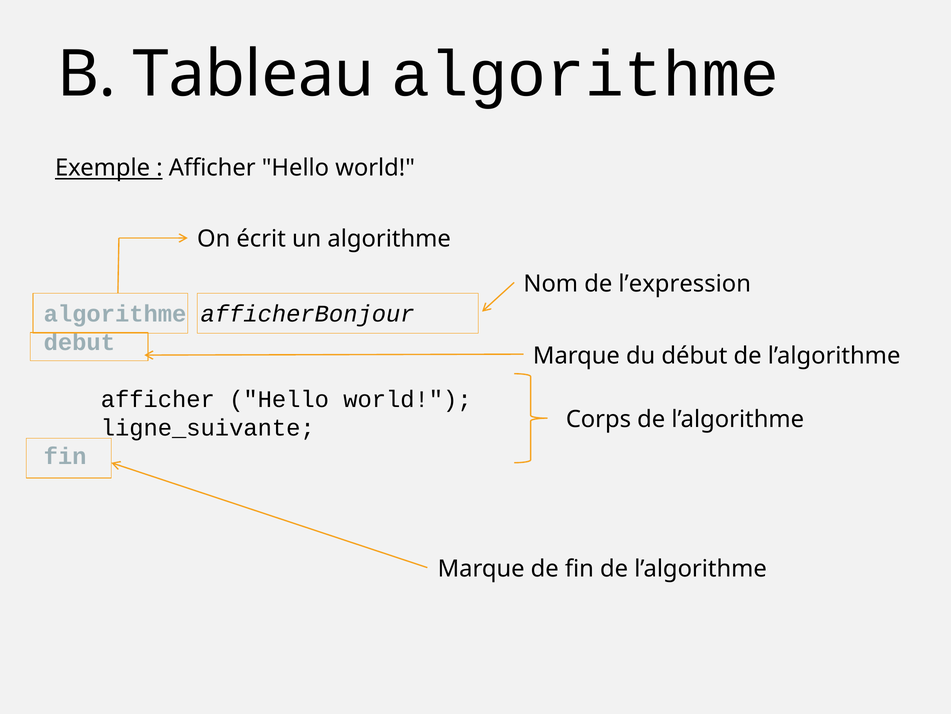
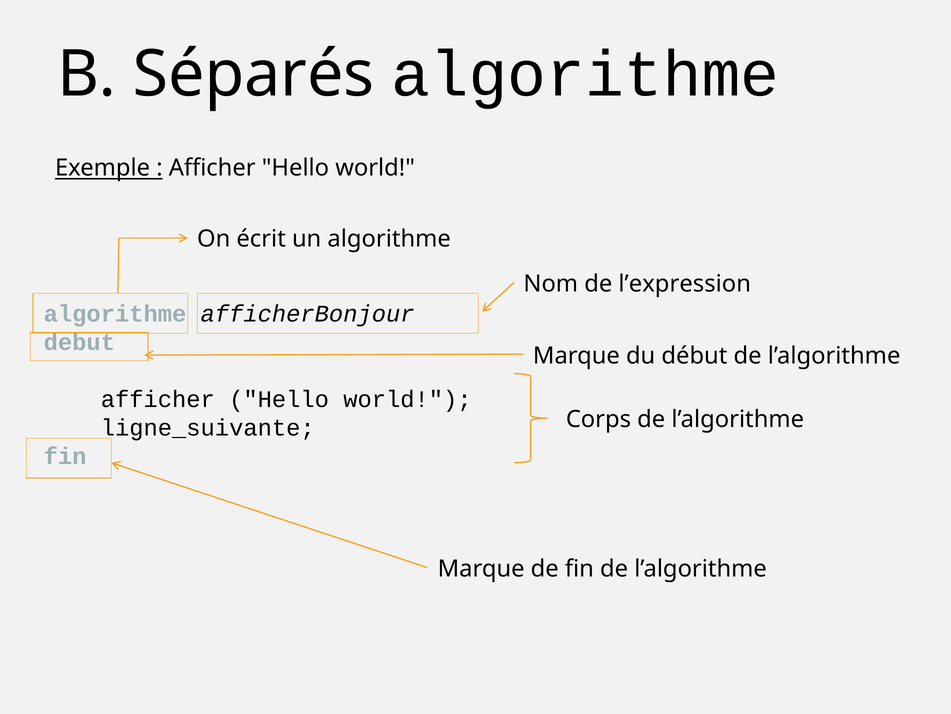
Tableau: Tableau -> Séparés (254, 74)
